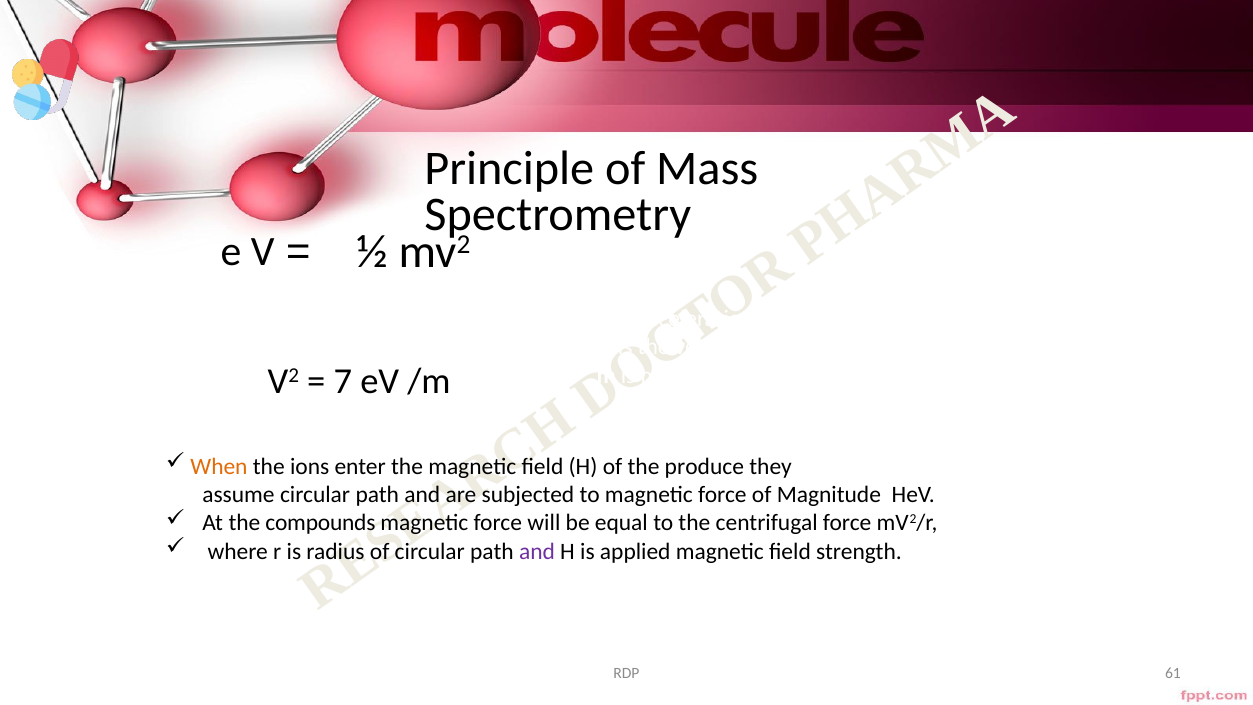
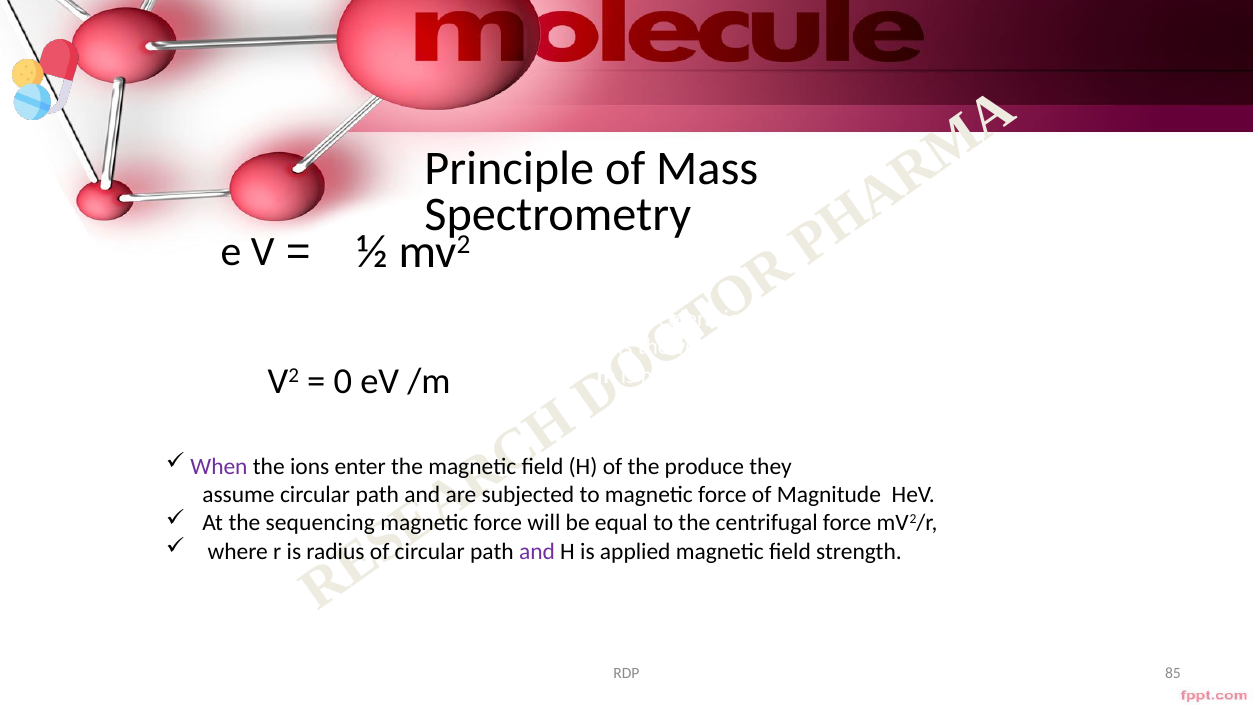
7: 7 -> 0 (343, 381)
When colour: orange -> purple (219, 467)
compounds: compounds -> sequencing (320, 523)
61: 61 -> 85 (1173, 673)
